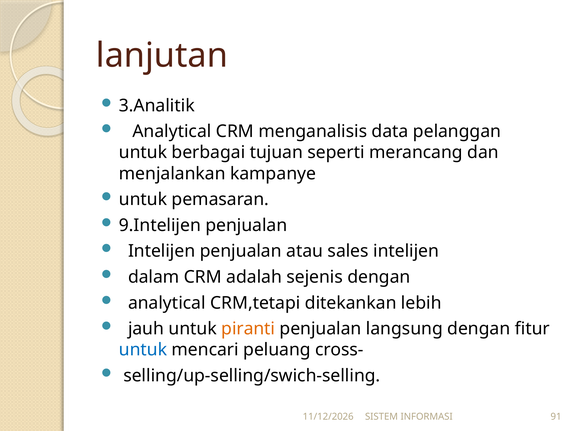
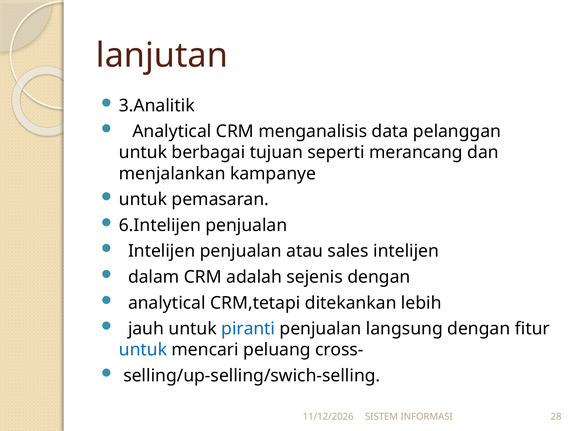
9.Intelijen: 9.Intelijen -> 6.Intelijen (160, 225)
piranti colour: orange -> blue (248, 329)
91: 91 -> 28 (556, 417)
